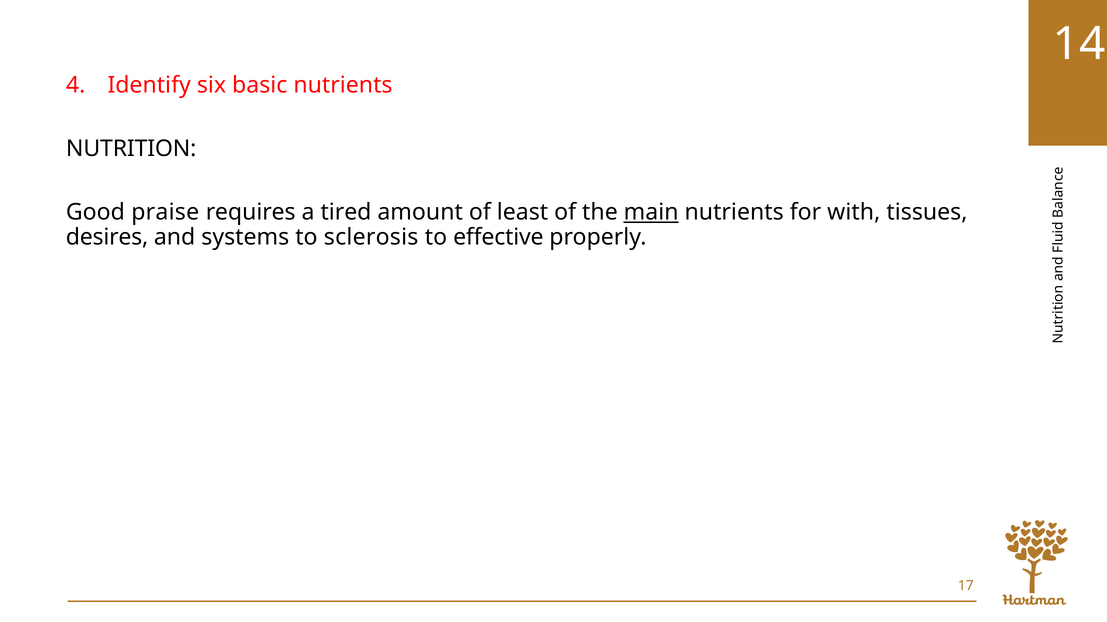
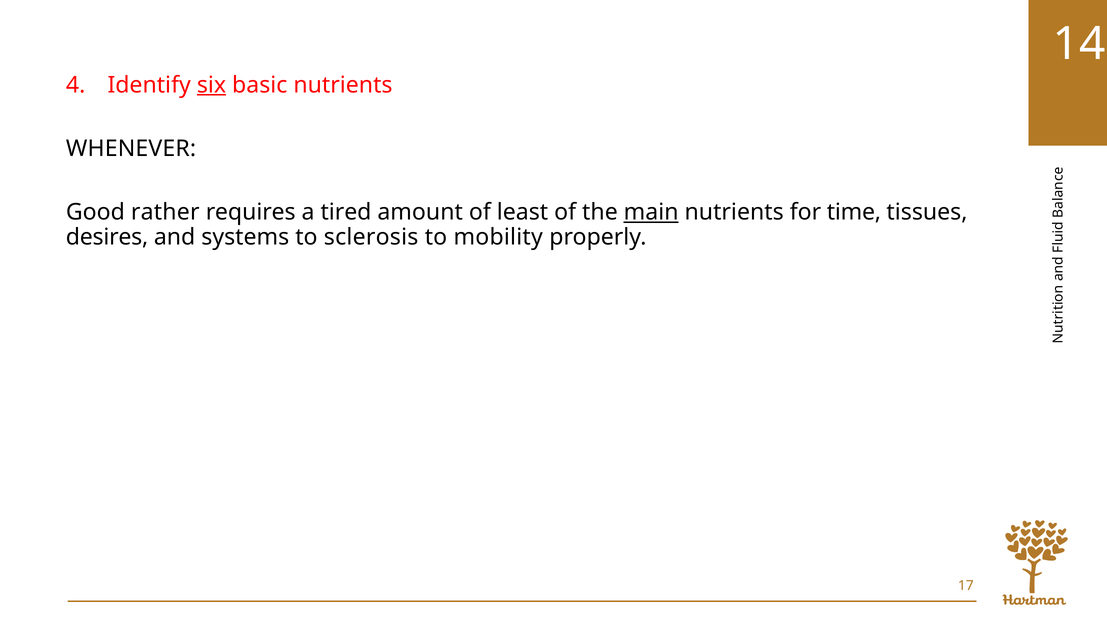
six underline: none -> present (212, 85)
NUTRITION: NUTRITION -> WHENEVER (131, 149)
praise: praise -> rather (165, 212)
with: with -> time (854, 212)
effective: effective -> mobility (498, 237)
